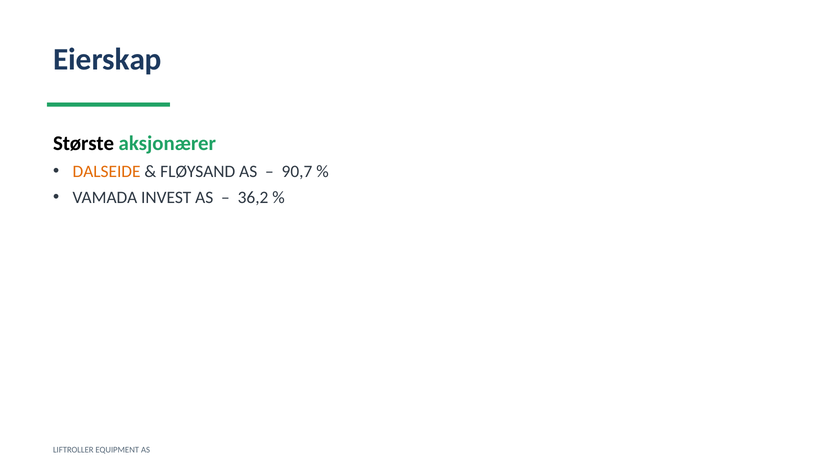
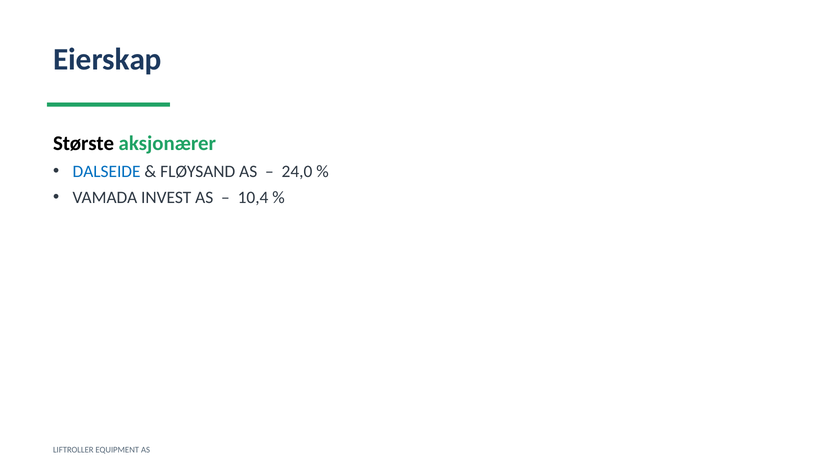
DALSEIDE colour: orange -> blue (107, 171)
90,7: 90,7 -> 24,0 (297, 171)
36,2: 36,2 -> 10,4 (253, 198)
